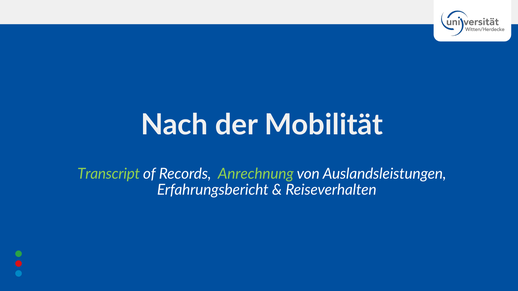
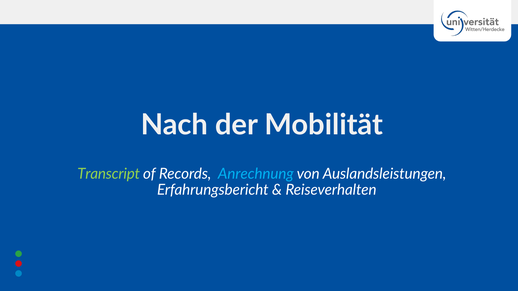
Anrechnung colour: light green -> light blue (256, 174)
